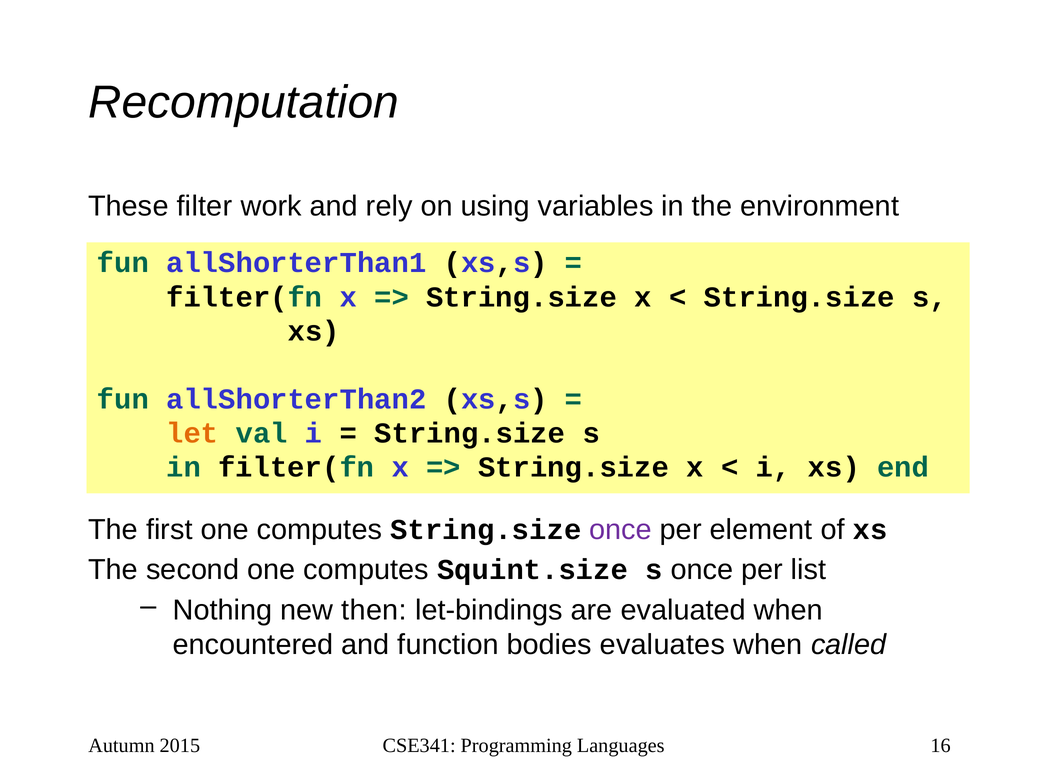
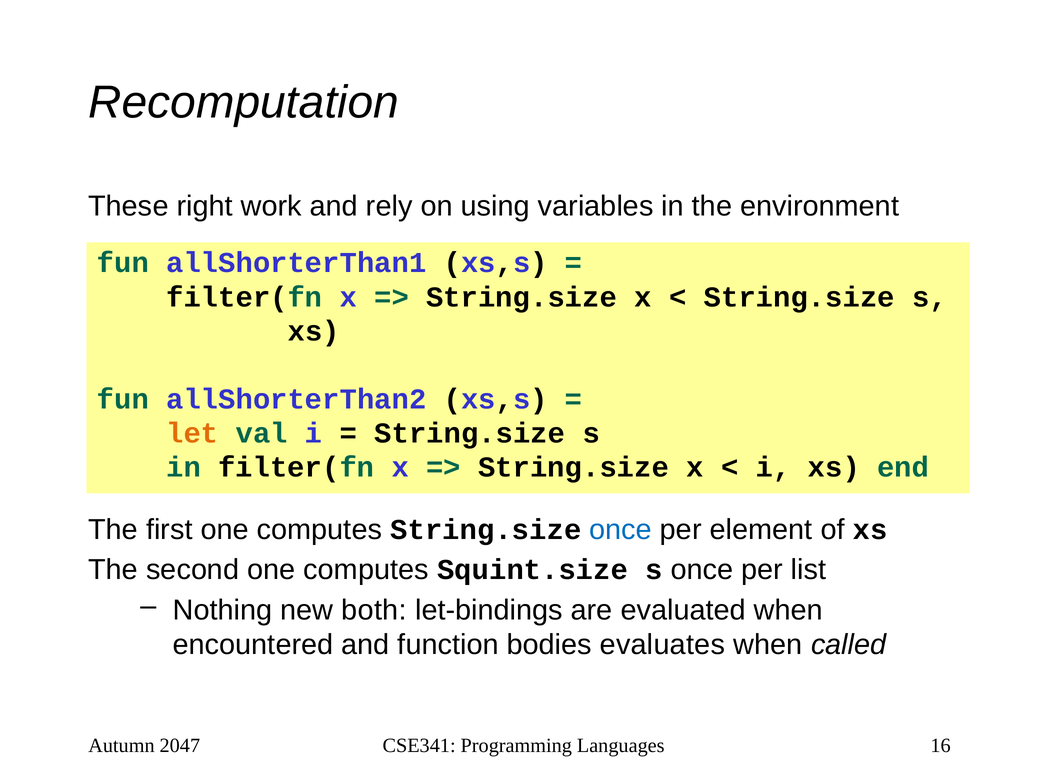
filter: filter -> right (205, 206)
once colour: purple -> blue (621, 530)
then: then -> both (374, 611)
2015: 2015 -> 2047 (180, 746)
